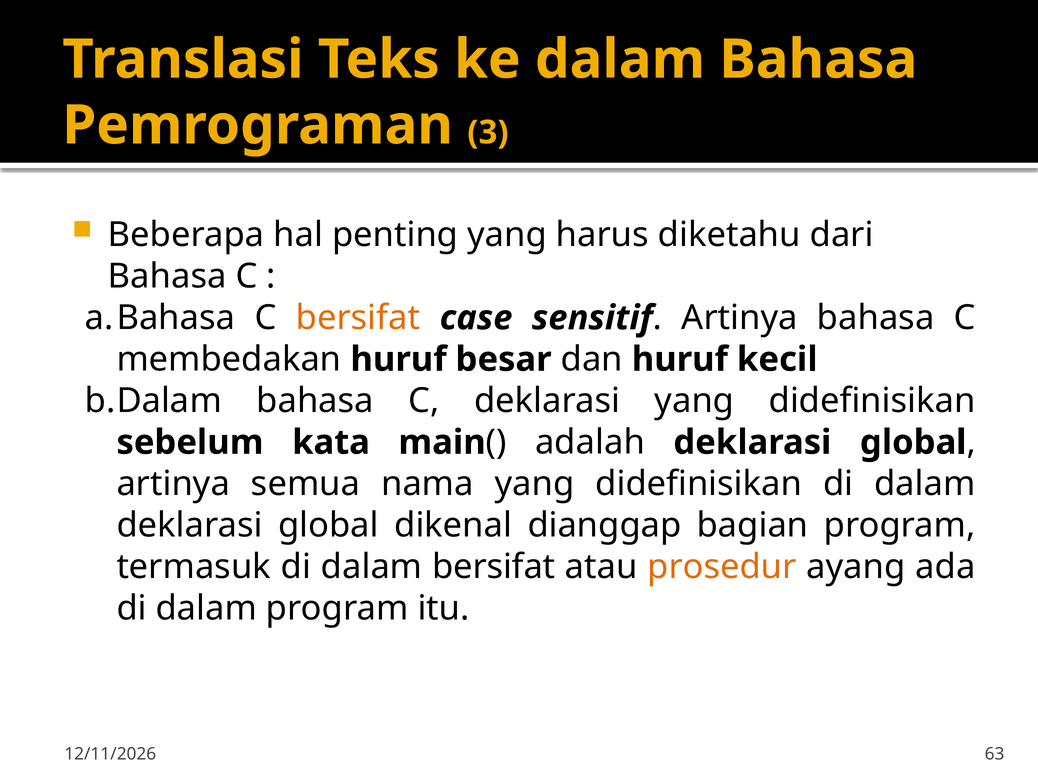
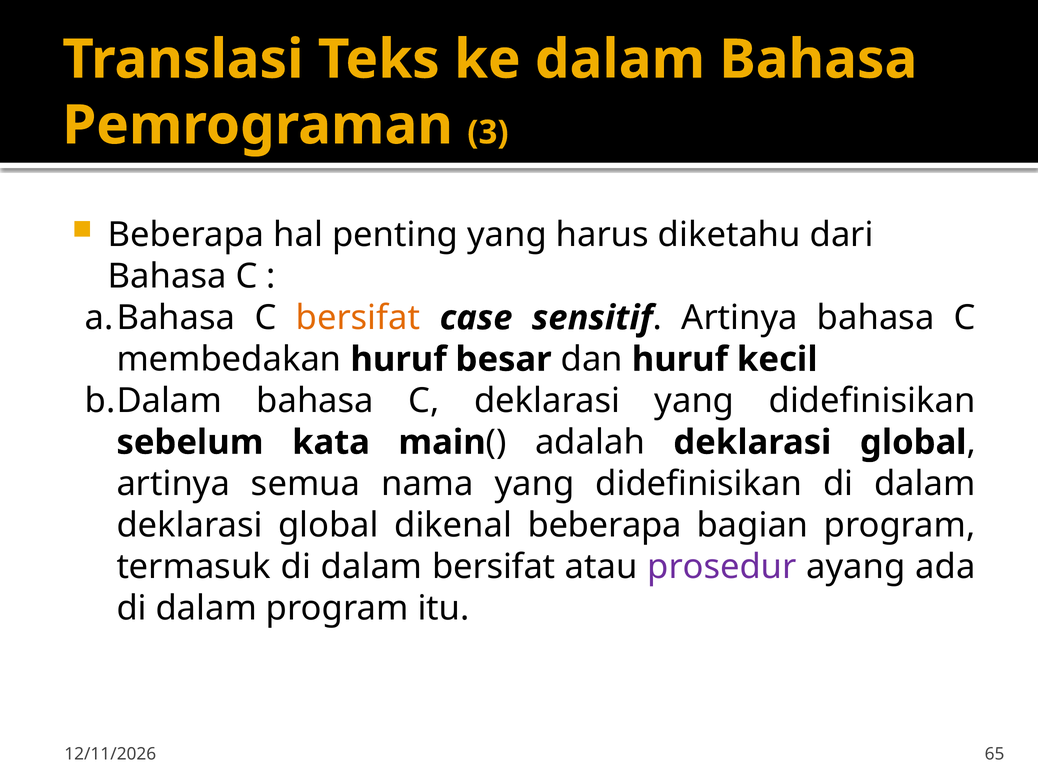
dikenal dianggap: dianggap -> beberapa (605, 526)
prosedur colour: orange -> purple (722, 567)
63: 63 -> 65 (995, 754)
